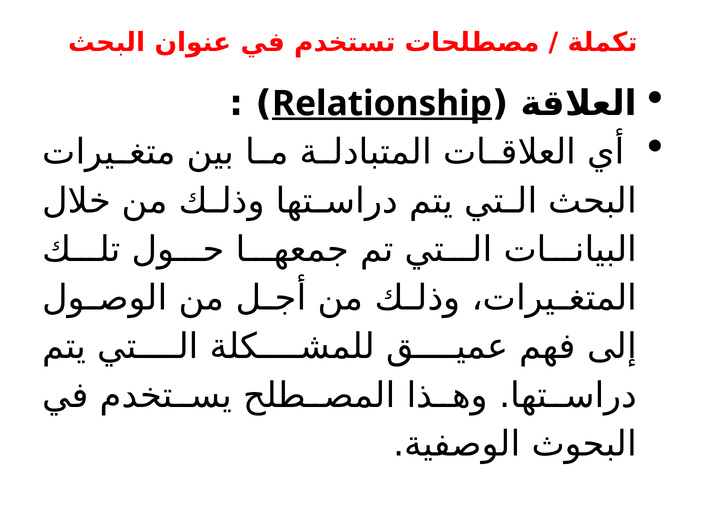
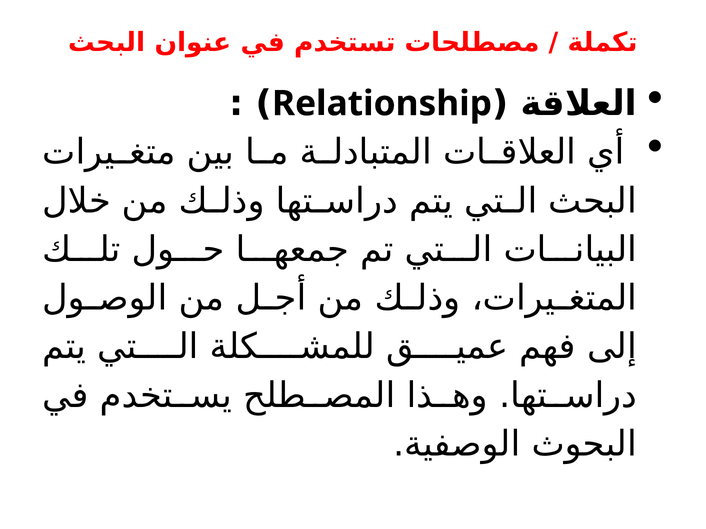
Relationship underline: present -> none (382, 104)
